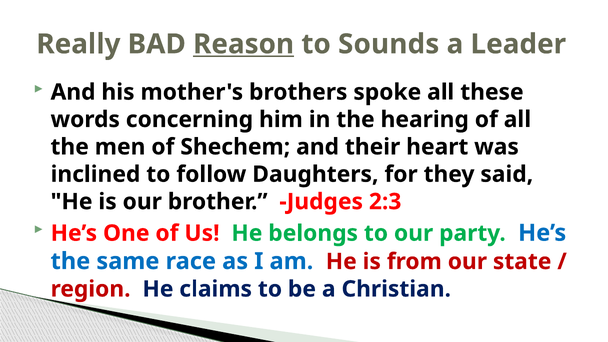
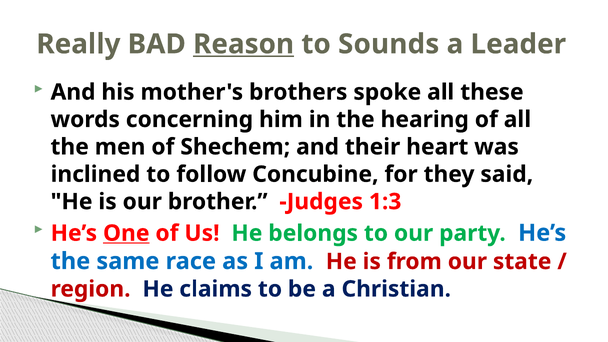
Daughters: Daughters -> Concubine (315, 174)
2:3: 2:3 -> 1:3 (385, 202)
One underline: none -> present (126, 233)
